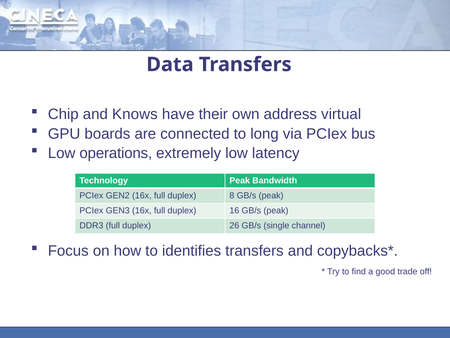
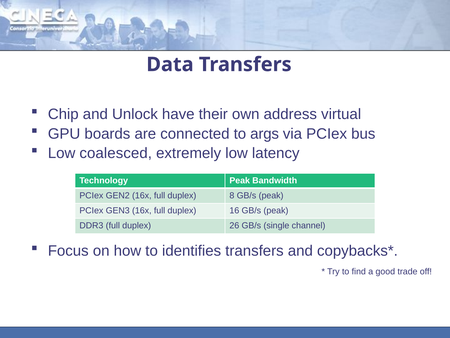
Knows: Knows -> Unlock (135, 114)
long: long -> args (265, 134)
operations: operations -> coalesced (116, 153)
